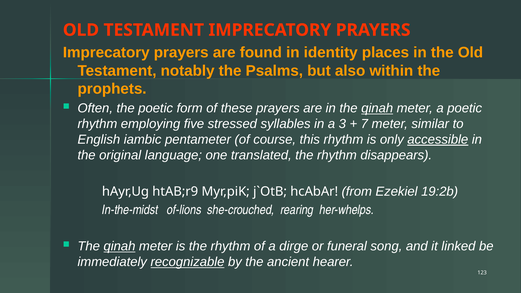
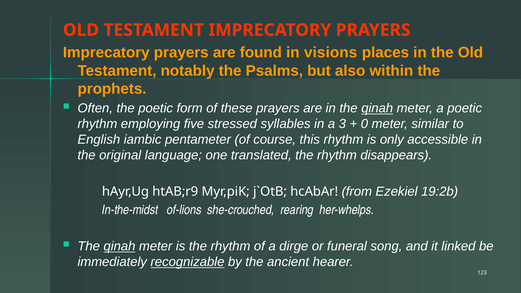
identity: identity -> visions (331, 52)
7: 7 -> 0 (364, 124)
accessible underline: present -> none (438, 140)
